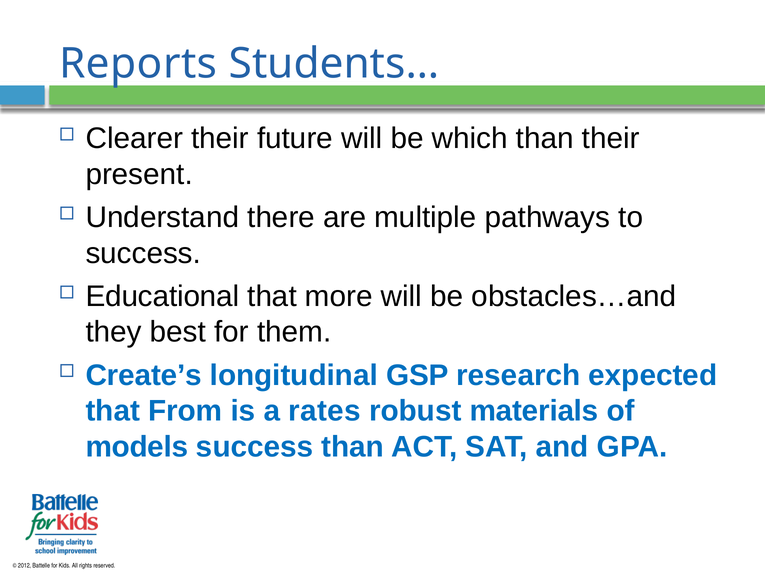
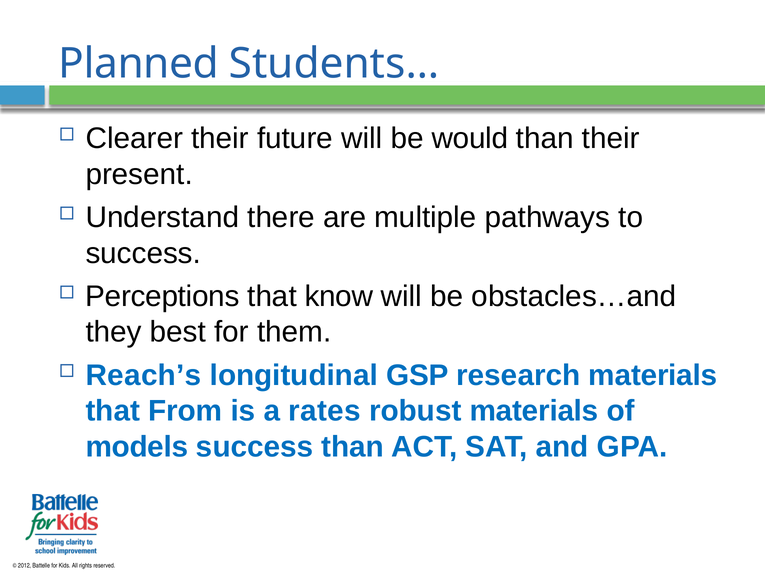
Reports: Reports -> Planned (139, 64)
which: which -> would (470, 139)
Educational: Educational -> Perceptions (163, 296)
more: more -> know (339, 296)
Create’s: Create’s -> Reach’s (143, 375)
research expected: expected -> materials (653, 375)
